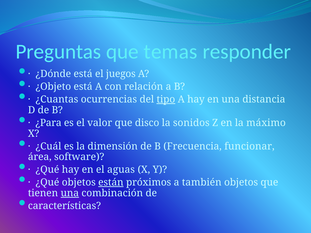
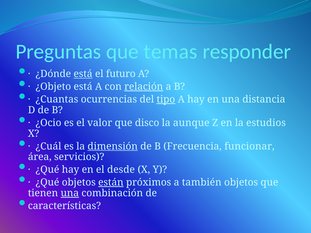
está underline: none -> present (83, 74)
juegos: juegos -> futuro (121, 74)
relación underline: none -> present (144, 87)
¿Para: ¿Para -> ¿Ocio (48, 123)
sonidos: sonidos -> aunque (191, 123)
máximo: máximo -> estudios (266, 123)
dimensión underline: none -> present (113, 146)
software: software -> servicios (79, 157)
aguas: aguas -> desde (121, 170)
